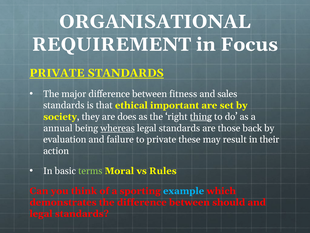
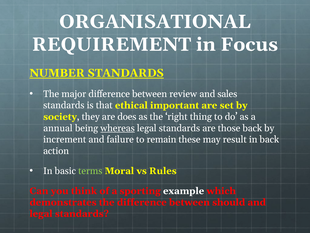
PRIVATE: PRIVATE -> NUMBER (57, 73)
fitness: fitness -> review (183, 94)
thing underline: present -> none (201, 116)
evaluation: evaluation -> increment (65, 139)
to private: private -> remain (161, 139)
in their: their -> back (269, 139)
example colour: light blue -> white (184, 191)
